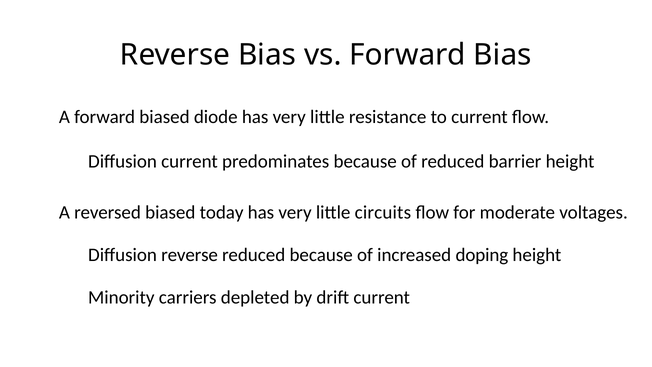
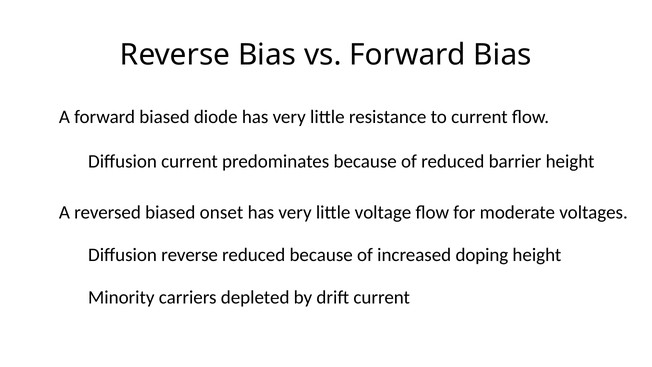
today: today -> onset (221, 212)
circuits: circuits -> voltage (383, 212)
